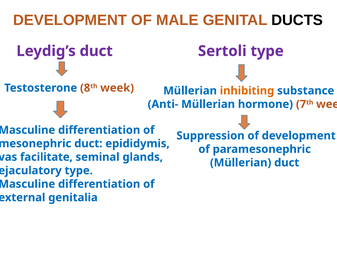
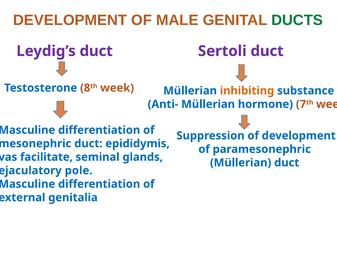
DUCTS colour: black -> green (297, 20)
Sertoli type: type -> duct (267, 51)
type: type -> pole (79, 170)
